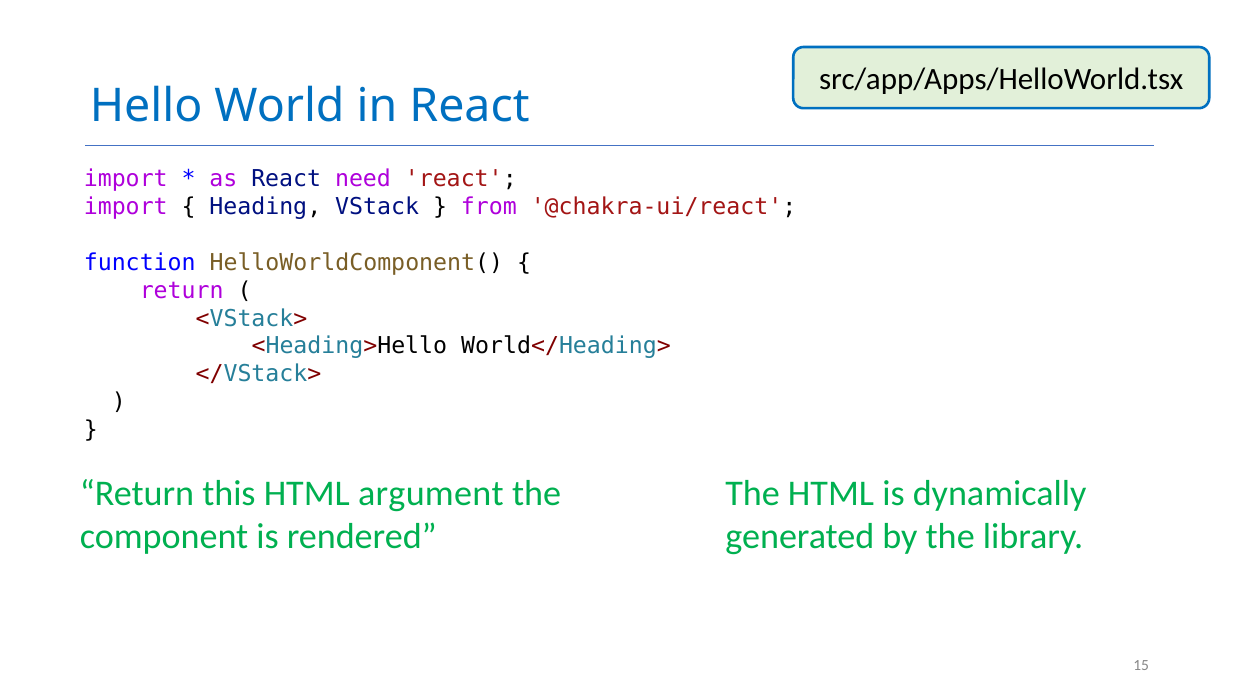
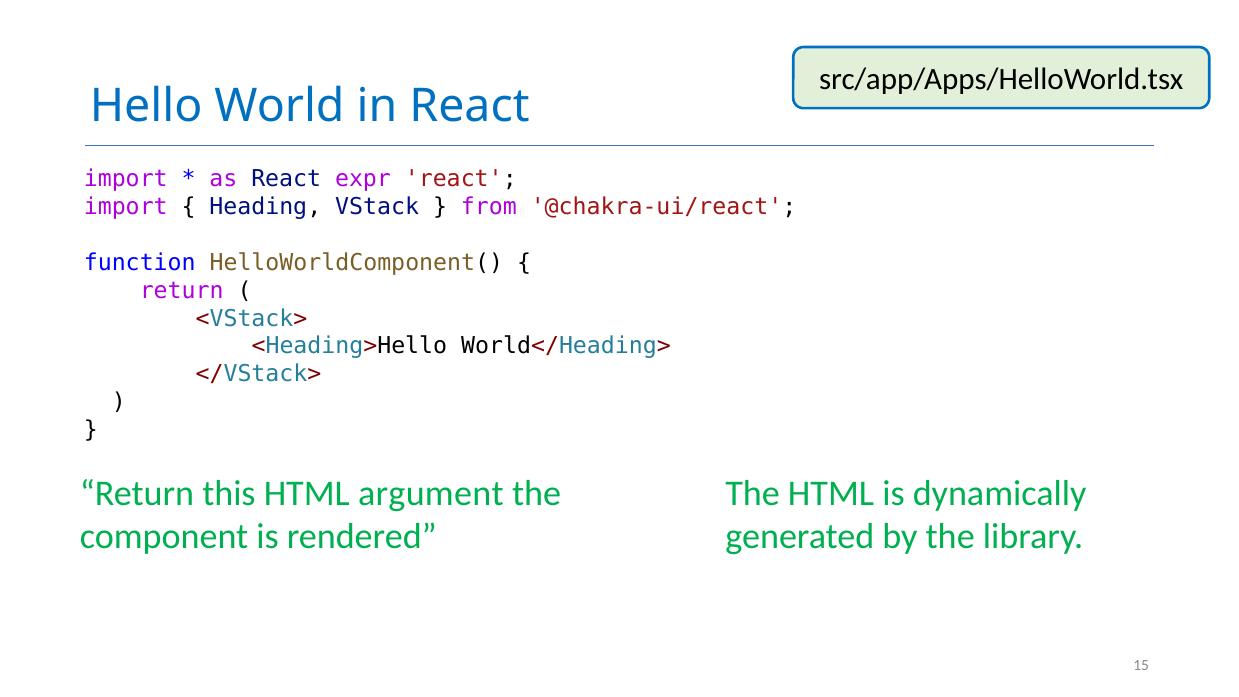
need: need -> expr (363, 179)
